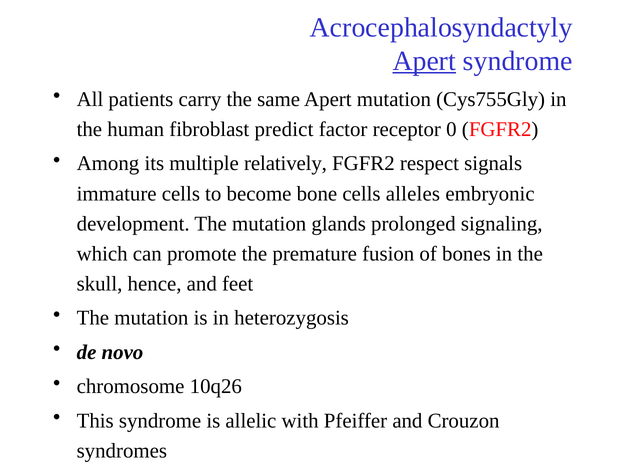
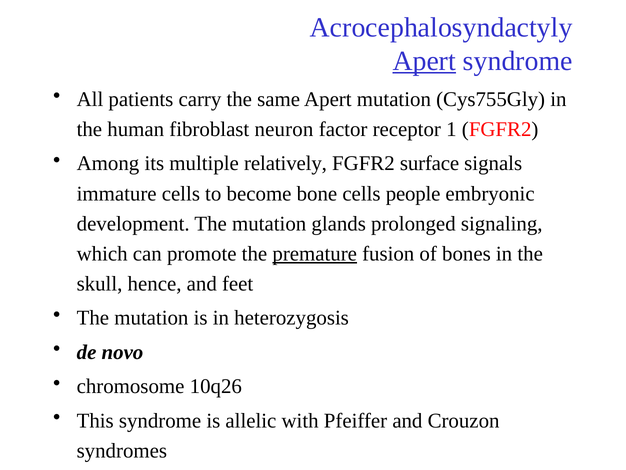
predict: predict -> neuron (284, 129)
0: 0 -> 1 (451, 129)
respect: respect -> surface (430, 163)
alleles: alleles -> people (413, 193)
premature underline: none -> present (315, 253)
